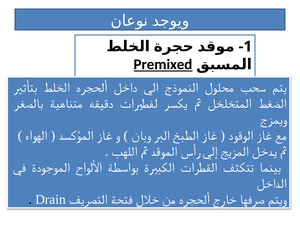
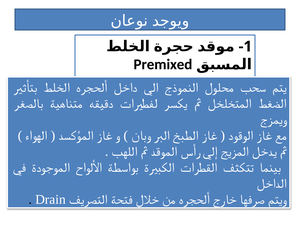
Premixed underline: present -> none (163, 65)
